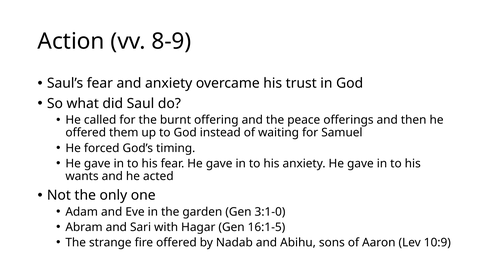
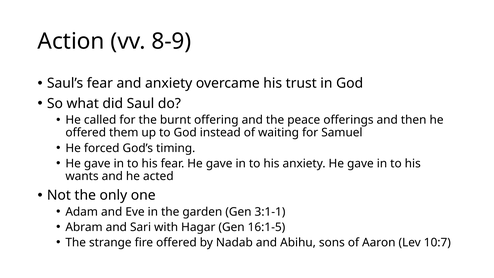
3:1-0: 3:1-0 -> 3:1-1 (270, 212)
10:9: 10:9 -> 10:7 (437, 242)
